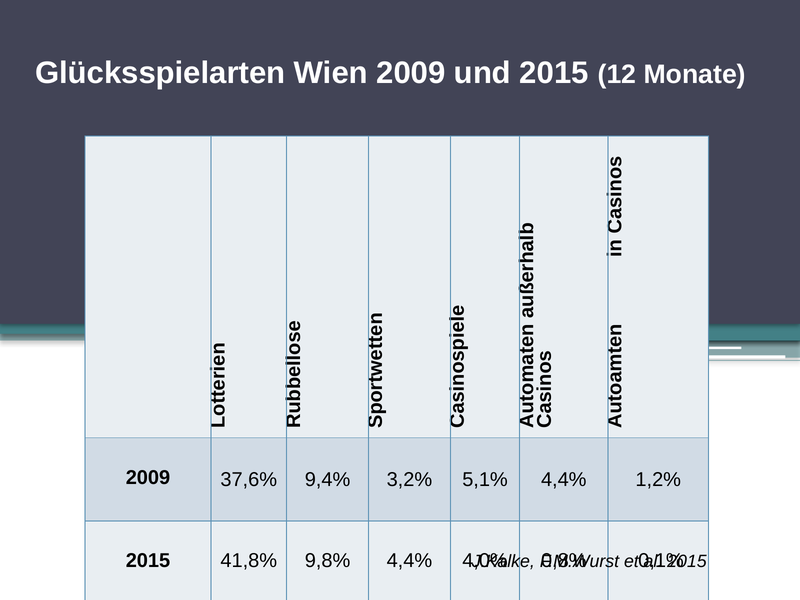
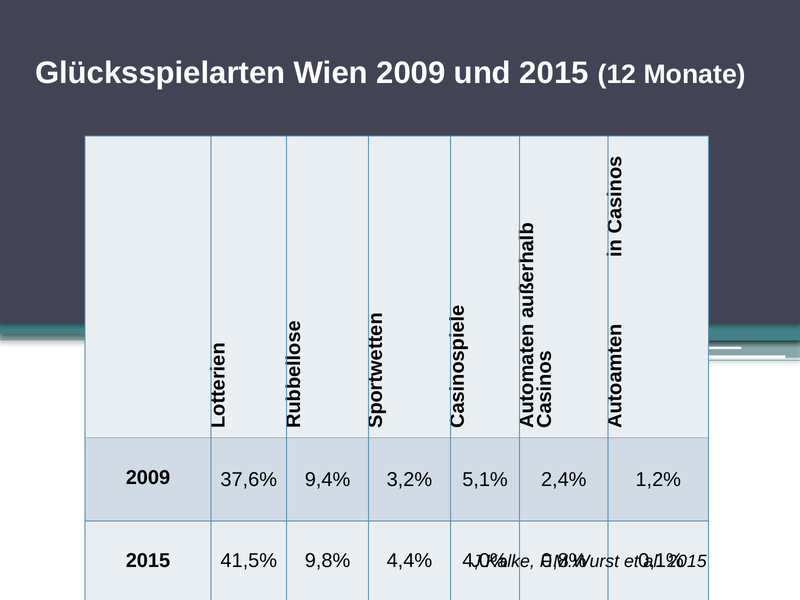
5,1% 4,4%: 4,4% -> 2,4% (564, 480)
41,8%: 41,8% -> 41,5% (249, 561)
